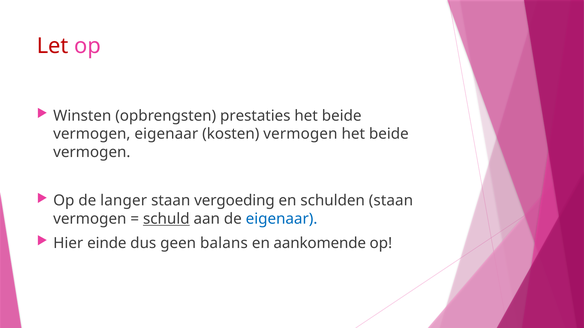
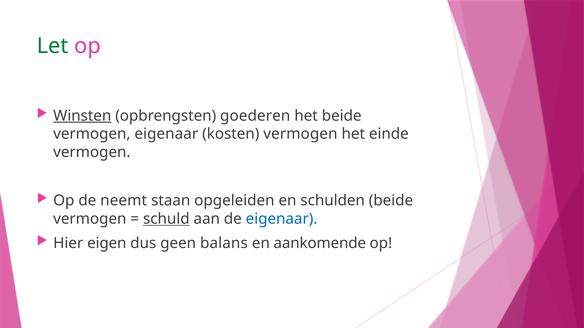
Let colour: red -> green (53, 46)
Winsten underline: none -> present (82, 116)
prestaties: prestaties -> goederen (255, 116)
beide: beide -> einde (389, 134)
langer: langer -> neemt (124, 201)
vergoeding: vergoeding -> opgeleiden (234, 201)
schulden staan: staan -> beide (391, 201)
einde: einde -> eigen (107, 243)
